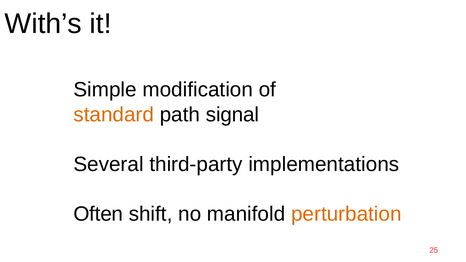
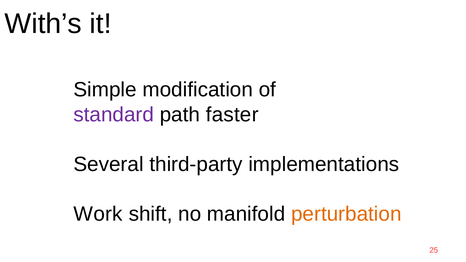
standard colour: orange -> purple (114, 115)
signal: signal -> faster (232, 115)
Often: Often -> Work (98, 214)
